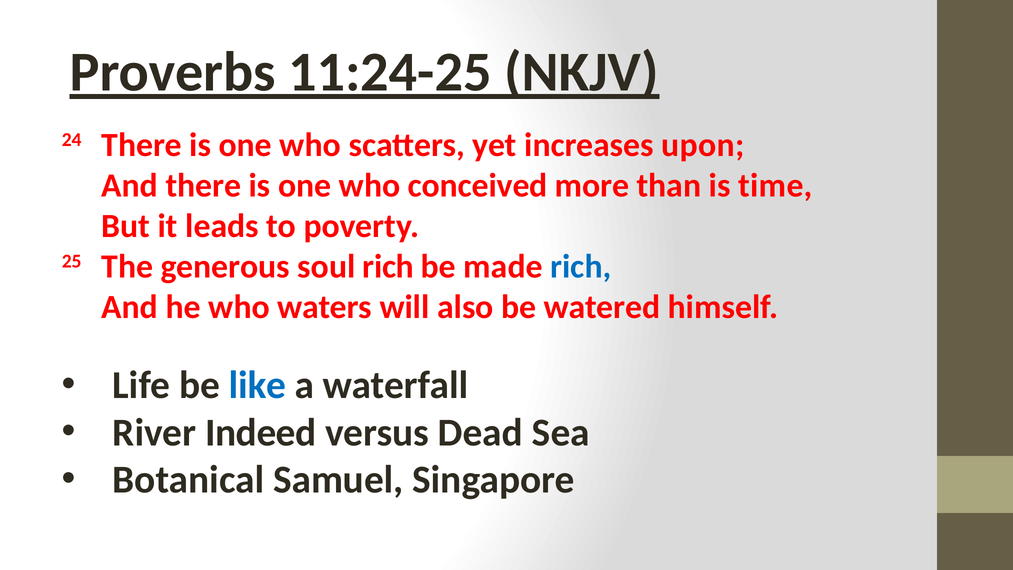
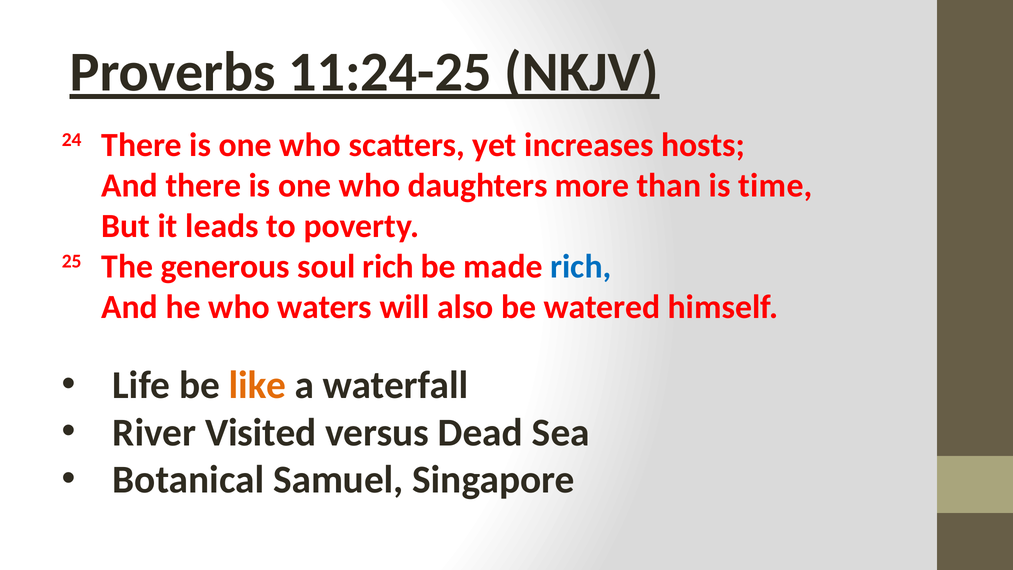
upon: upon -> hosts (703, 145)
conceived: conceived -> daughters (478, 186)
like colour: blue -> orange (258, 385)
Indeed: Indeed -> Visited (261, 432)
